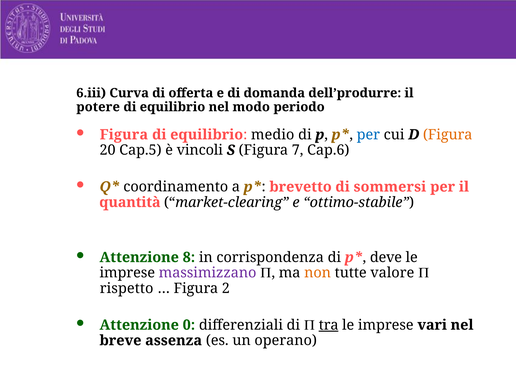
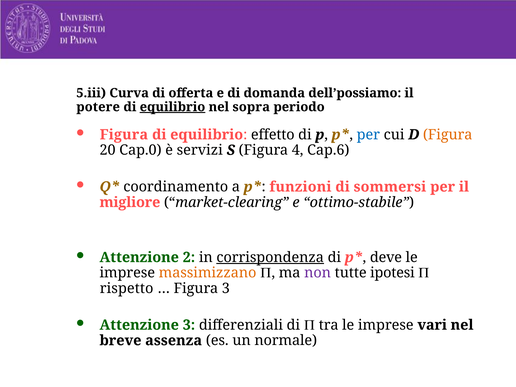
6.iii: 6.iii -> 5.iii (91, 93)
dell’produrre: dell’produrre -> dell’possiamo (355, 93)
equilibrio underline: none -> present (172, 107)
modo: modo -> sopra (251, 107)
medio: medio -> effetto (273, 135)
Cap.5: Cap.5 -> Cap.0 (140, 150)
vincoli: vincoli -> servizi (200, 150)
7: 7 -> 4 (298, 150)
brevetto: brevetto -> funzioni (300, 187)
quantità: quantità -> migliore (130, 202)
8: 8 -> 2 (189, 257)
corrispondenza underline: none -> present (270, 257)
massimizzano colour: purple -> orange (208, 273)
non colour: orange -> purple (318, 273)
valore: valore -> ipotesi (392, 273)
Figura 2: 2 -> 3 (226, 288)
Attenzione 0: 0 -> 3 (189, 325)
tra underline: present -> none (329, 325)
operano: operano -> normale (286, 340)
